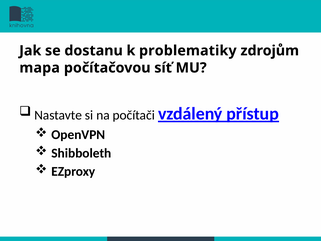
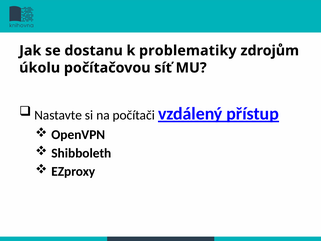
mapa: mapa -> úkolu (40, 68)
